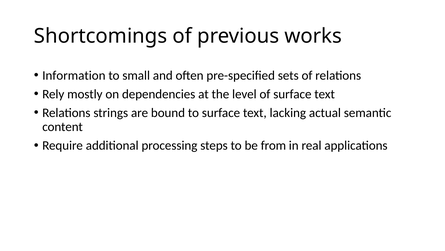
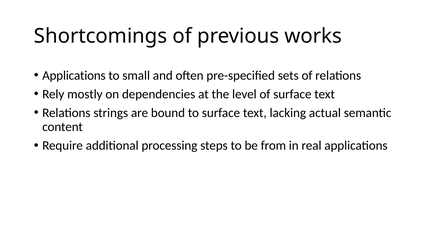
Information: Information -> Applications (74, 75)
